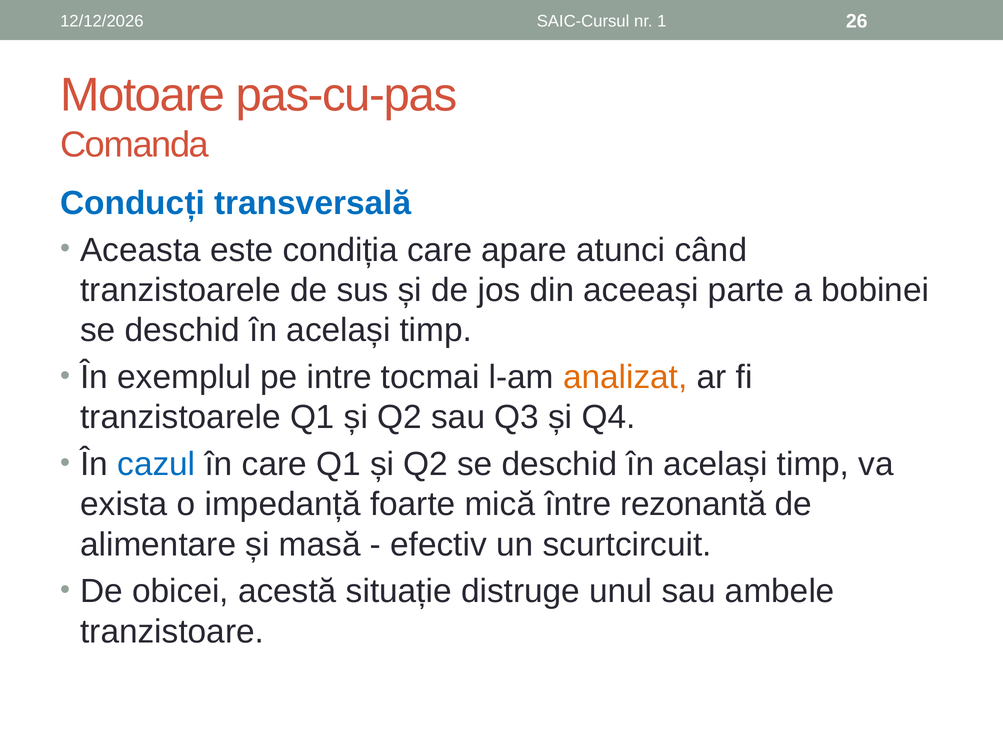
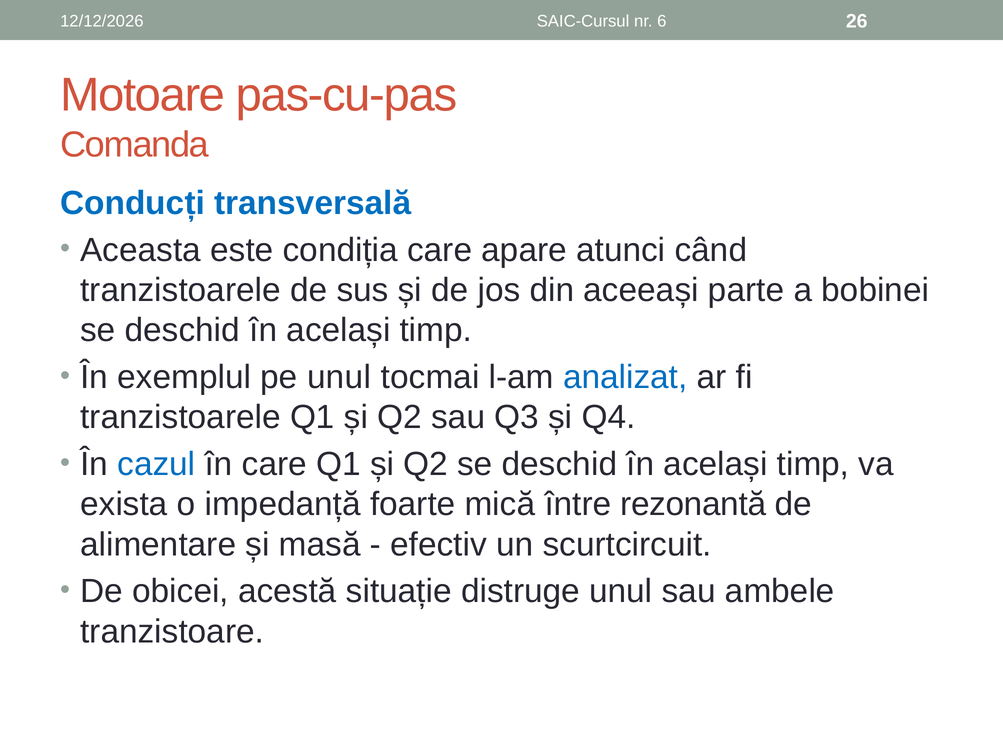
1: 1 -> 6 (662, 21)
pe intre: intre -> unul (339, 377)
analizat colour: orange -> blue (625, 377)
